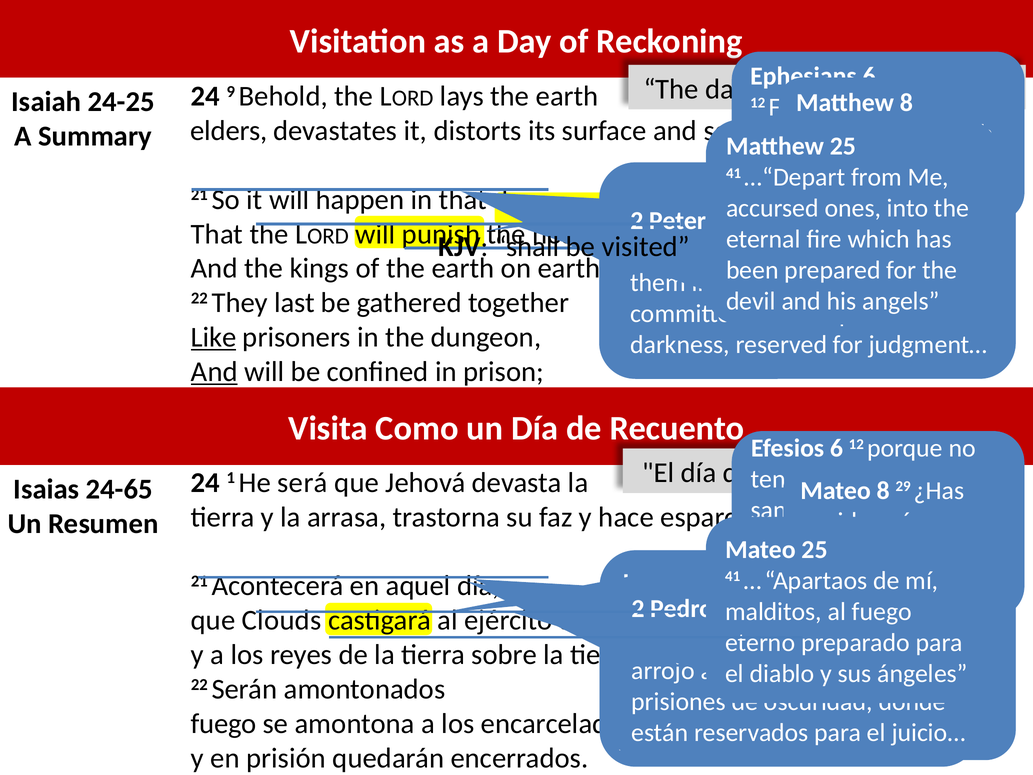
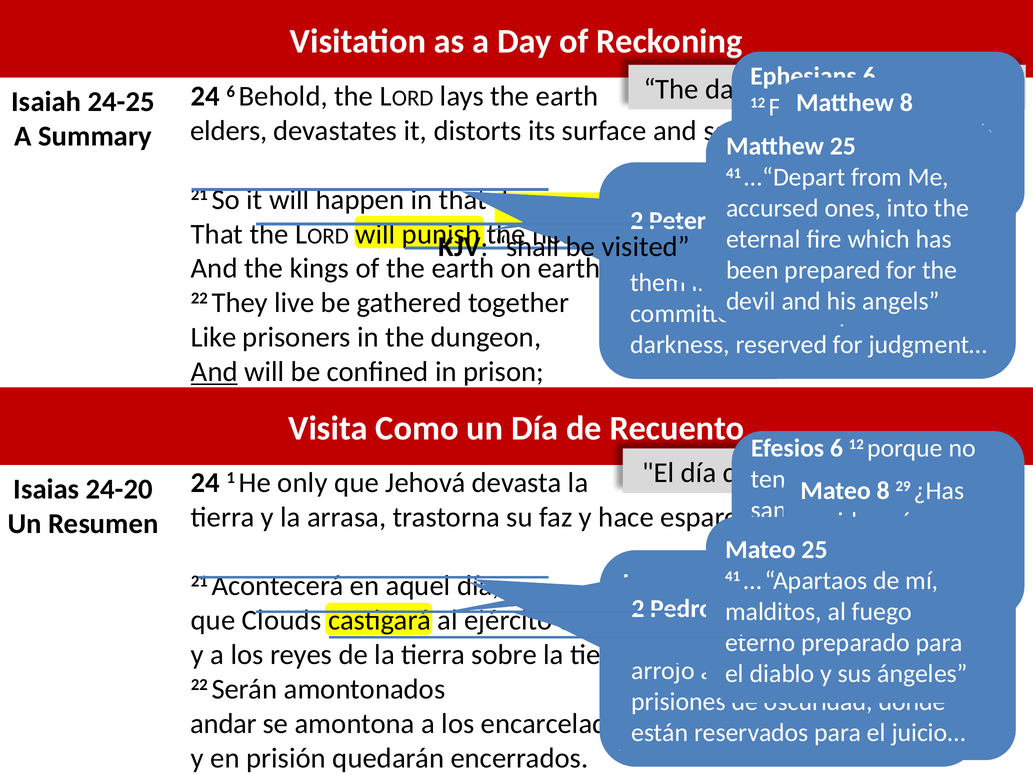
24 9: 9 -> 6 (231, 92)
last: last -> live (294, 303)
Like underline: present -> none (214, 337)
será: será -> only (303, 482)
24-65: 24-65 -> 24-20 (119, 489)
fuego: fuego -> andar (224, 724)
